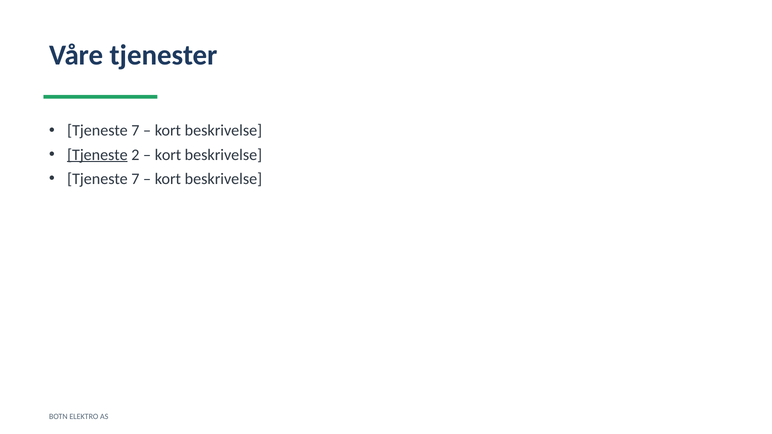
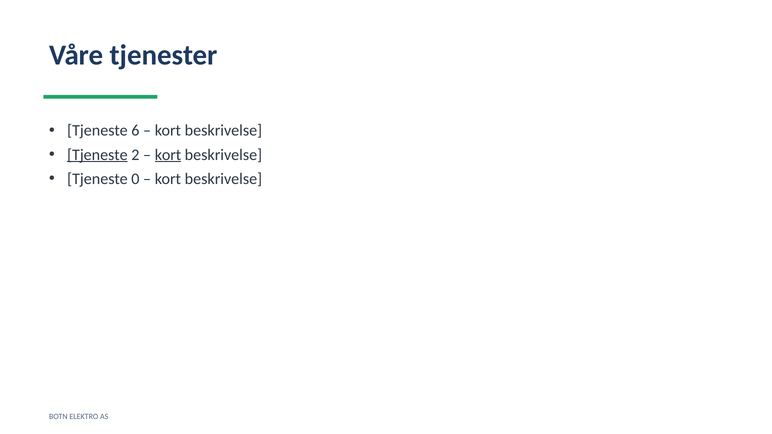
7: 7 -> 6 (135, 131)
kort underline: none -> present (168, 155)
7: 7 -> 0 (135, 179)
